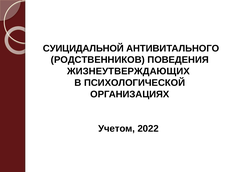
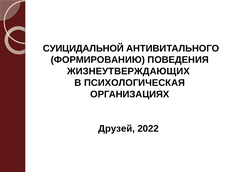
РОДСТВЕННИКОВ: РОДСТВЕННИКОВ -> ФОРМИРОВАНИЮ (98, 60)
ПСИХОЛОГИЧЕСКОЙ: ПСИХОЛОГИЧЕСКОЙ -> ПСИХОЛОГИЧЕСКАЯ (135, 83)
Учетом: Учетом -> Друзей (117, 128)
